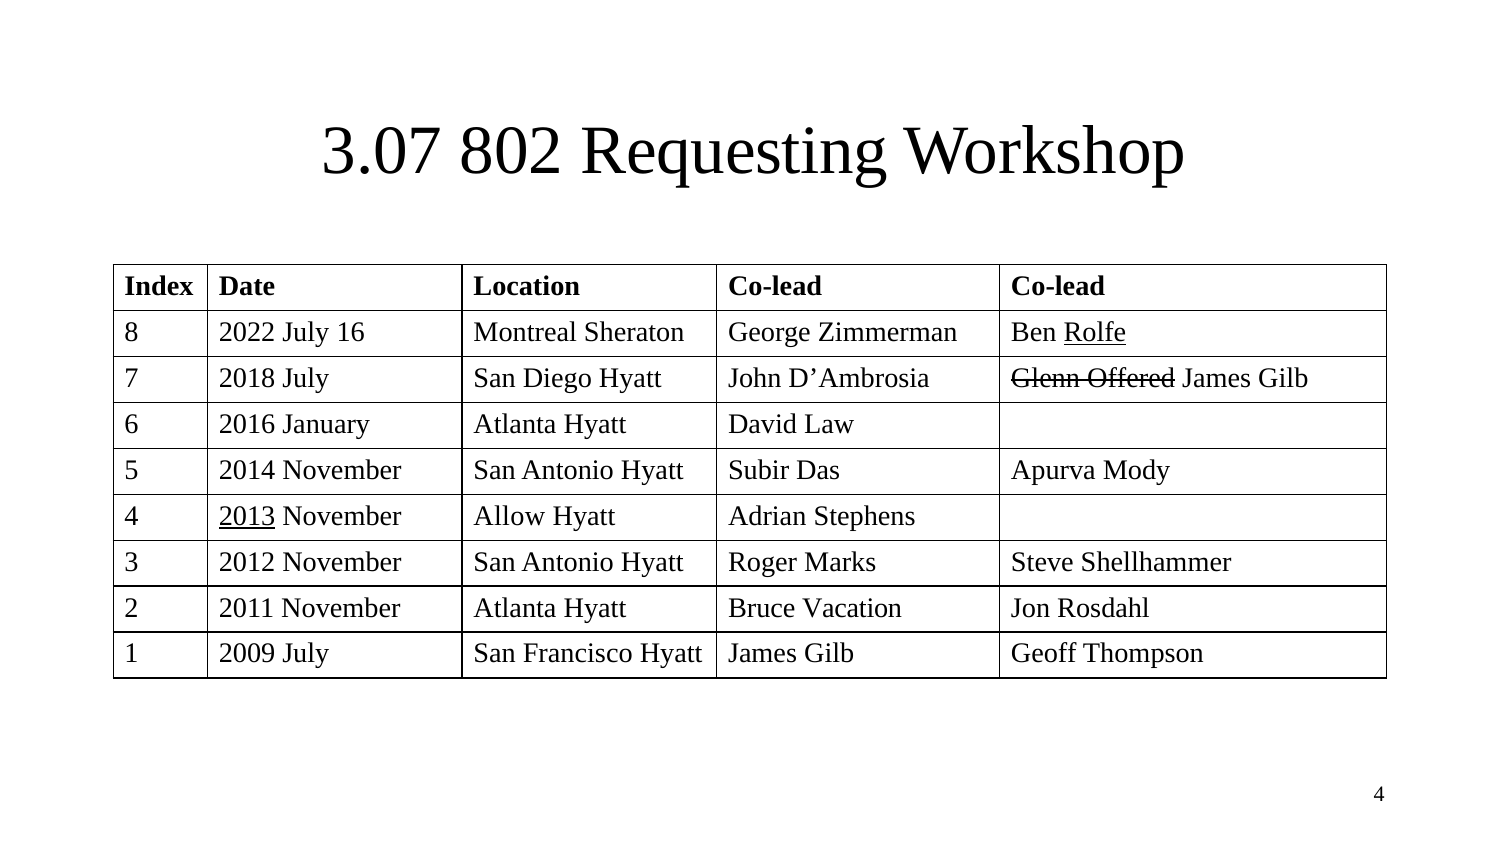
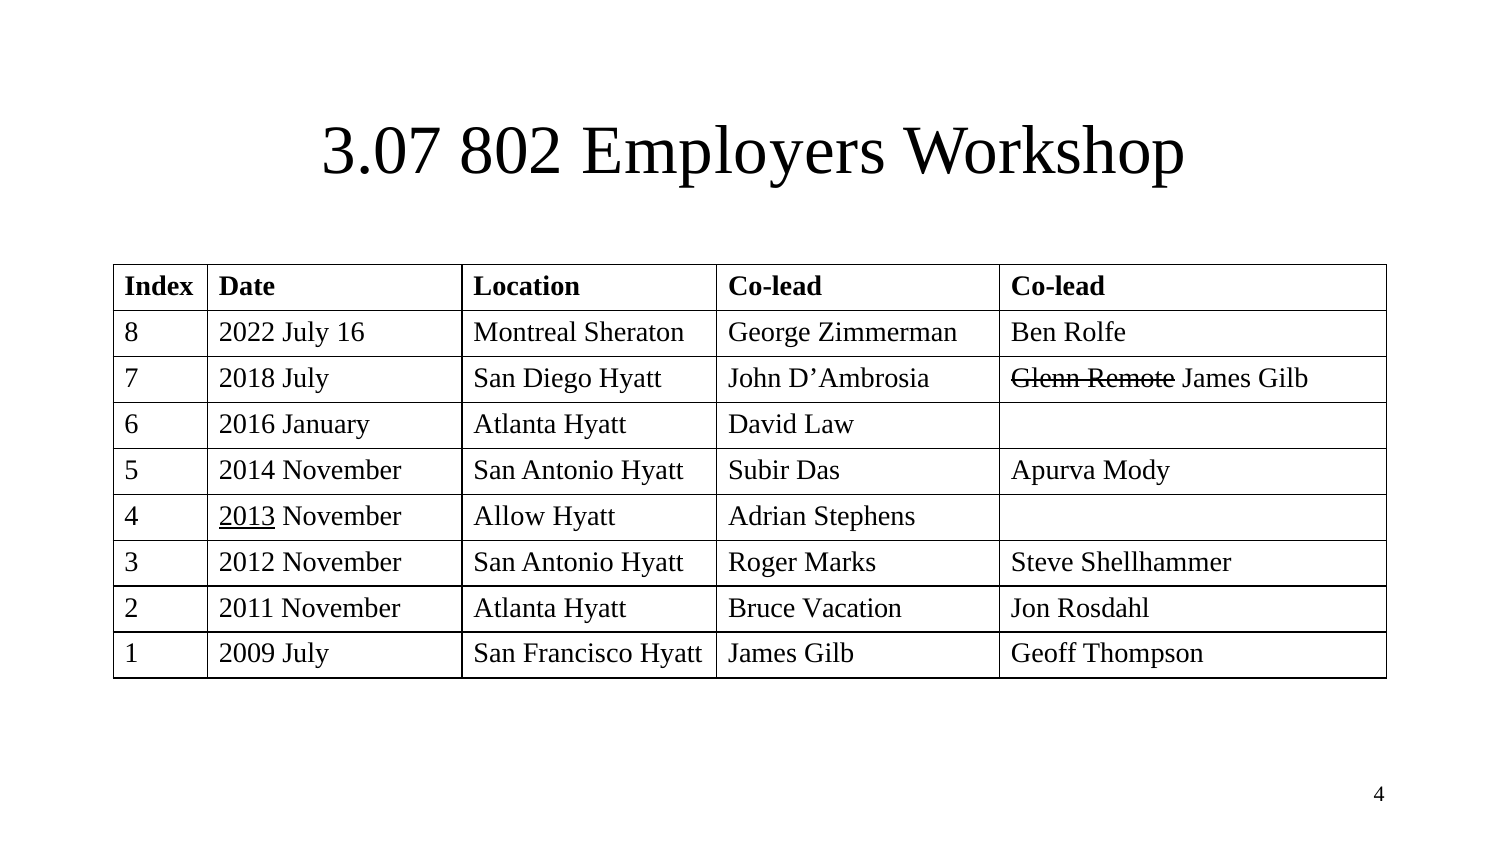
Requesting: Requesting -> Employers (734, 151)
Rolfe underline: present -> none (1095, 332)
Offered: Offered -> Remote (1131, 378)
